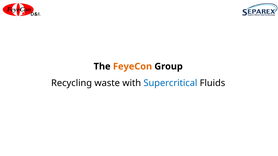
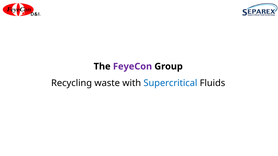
FeyeCon colour: orange -> purple (133, 67)
